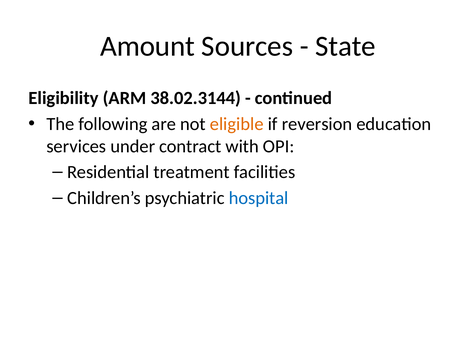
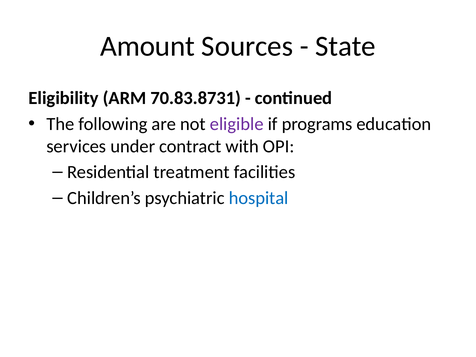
38.02.3144: 38.02.3144 -> 70.83.8731 (196, 98)
eligible colour: orange -> purple (237, 124)
reversion: reversion -> programs (317, 124)
